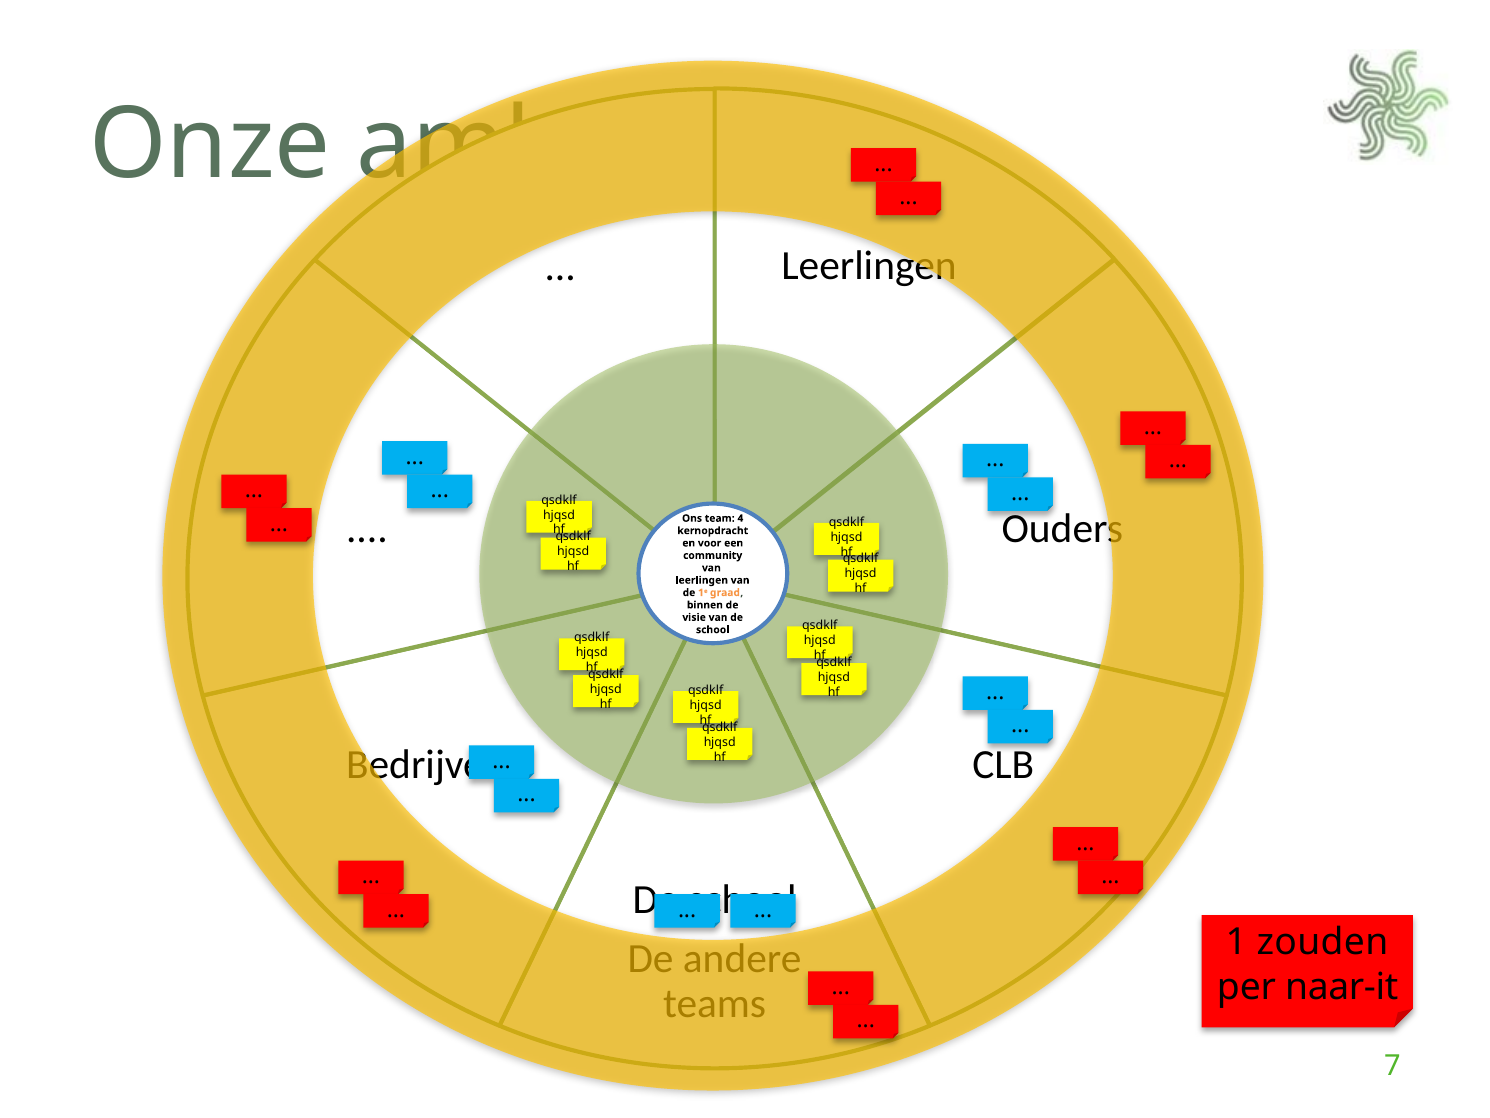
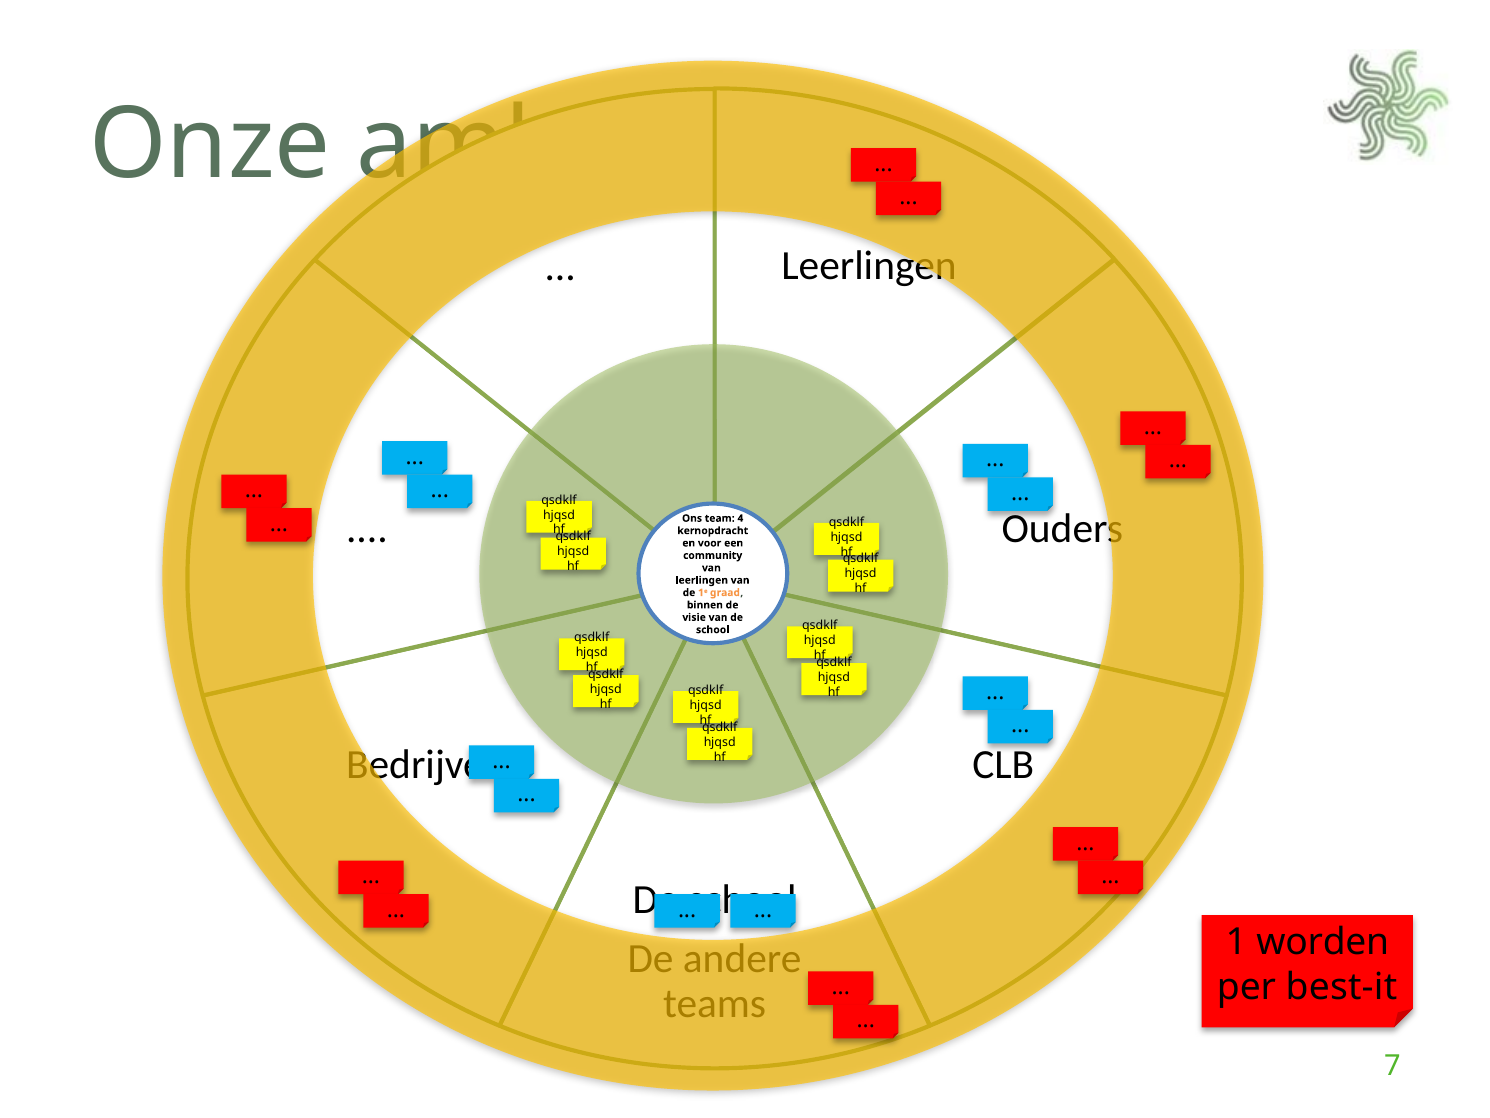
zouden: zouden -> worden (1323, 942)
naar-it: naar-it -> best-it (1341, 986)
